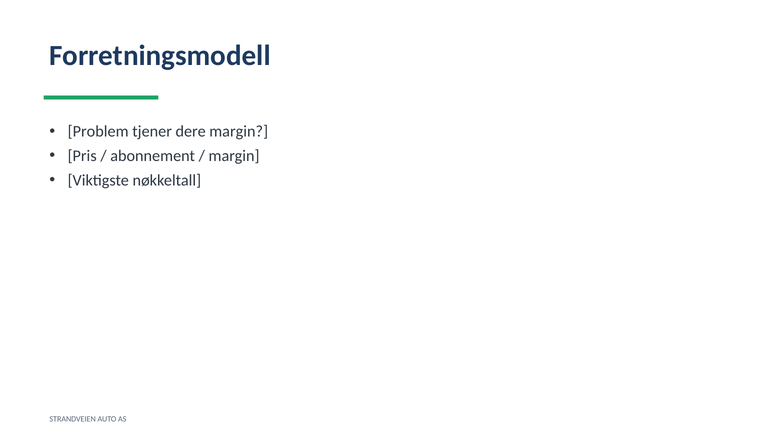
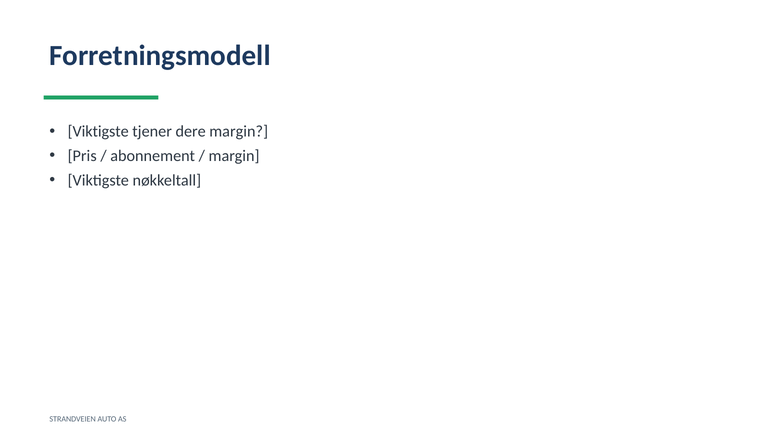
Problem: Problem -> Viktigste (98, 132)
